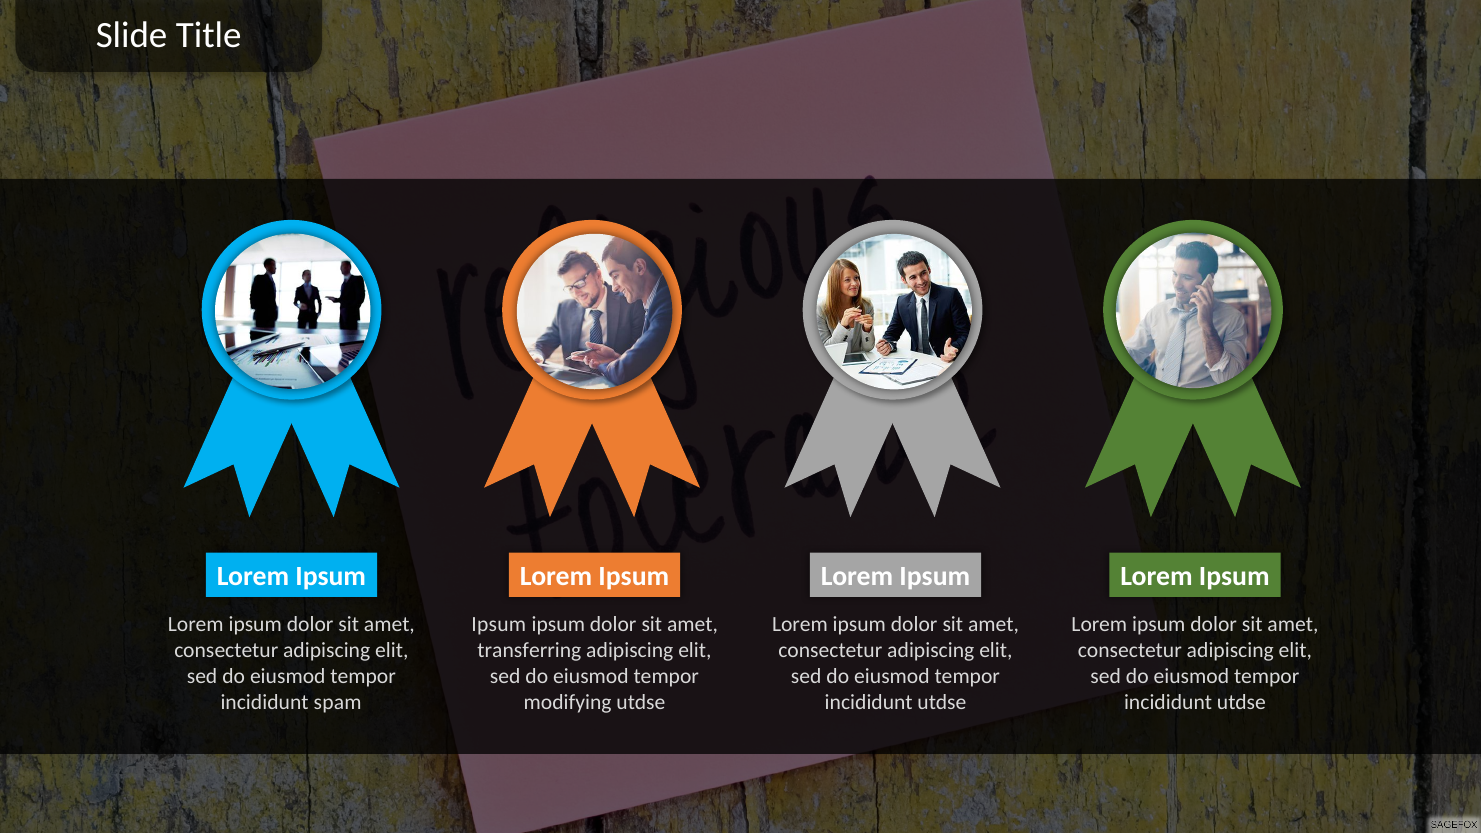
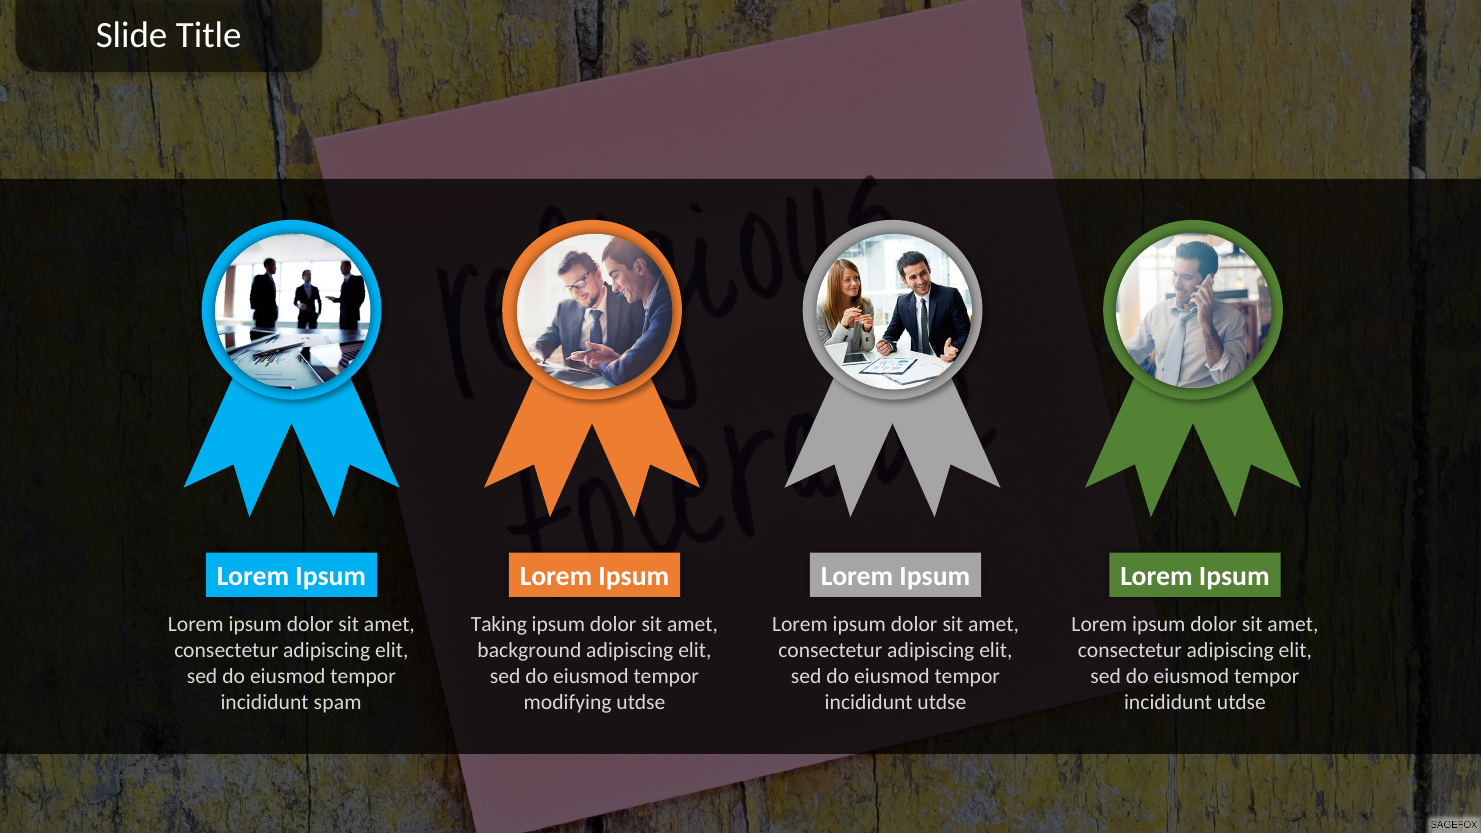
Ipsum: Ipsum -> Taking (499, 624)
transferring: transferring -> background (529, 650)
